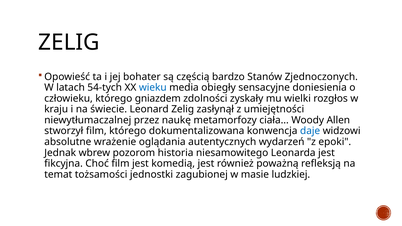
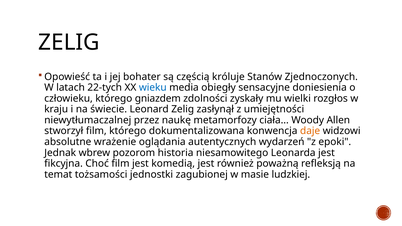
bardzo: bardzo -> króluje (228, 77)
54-tych: 54-tych -> 22-tych (105, 88)
daje colour: blue -> orange (310, 131)
